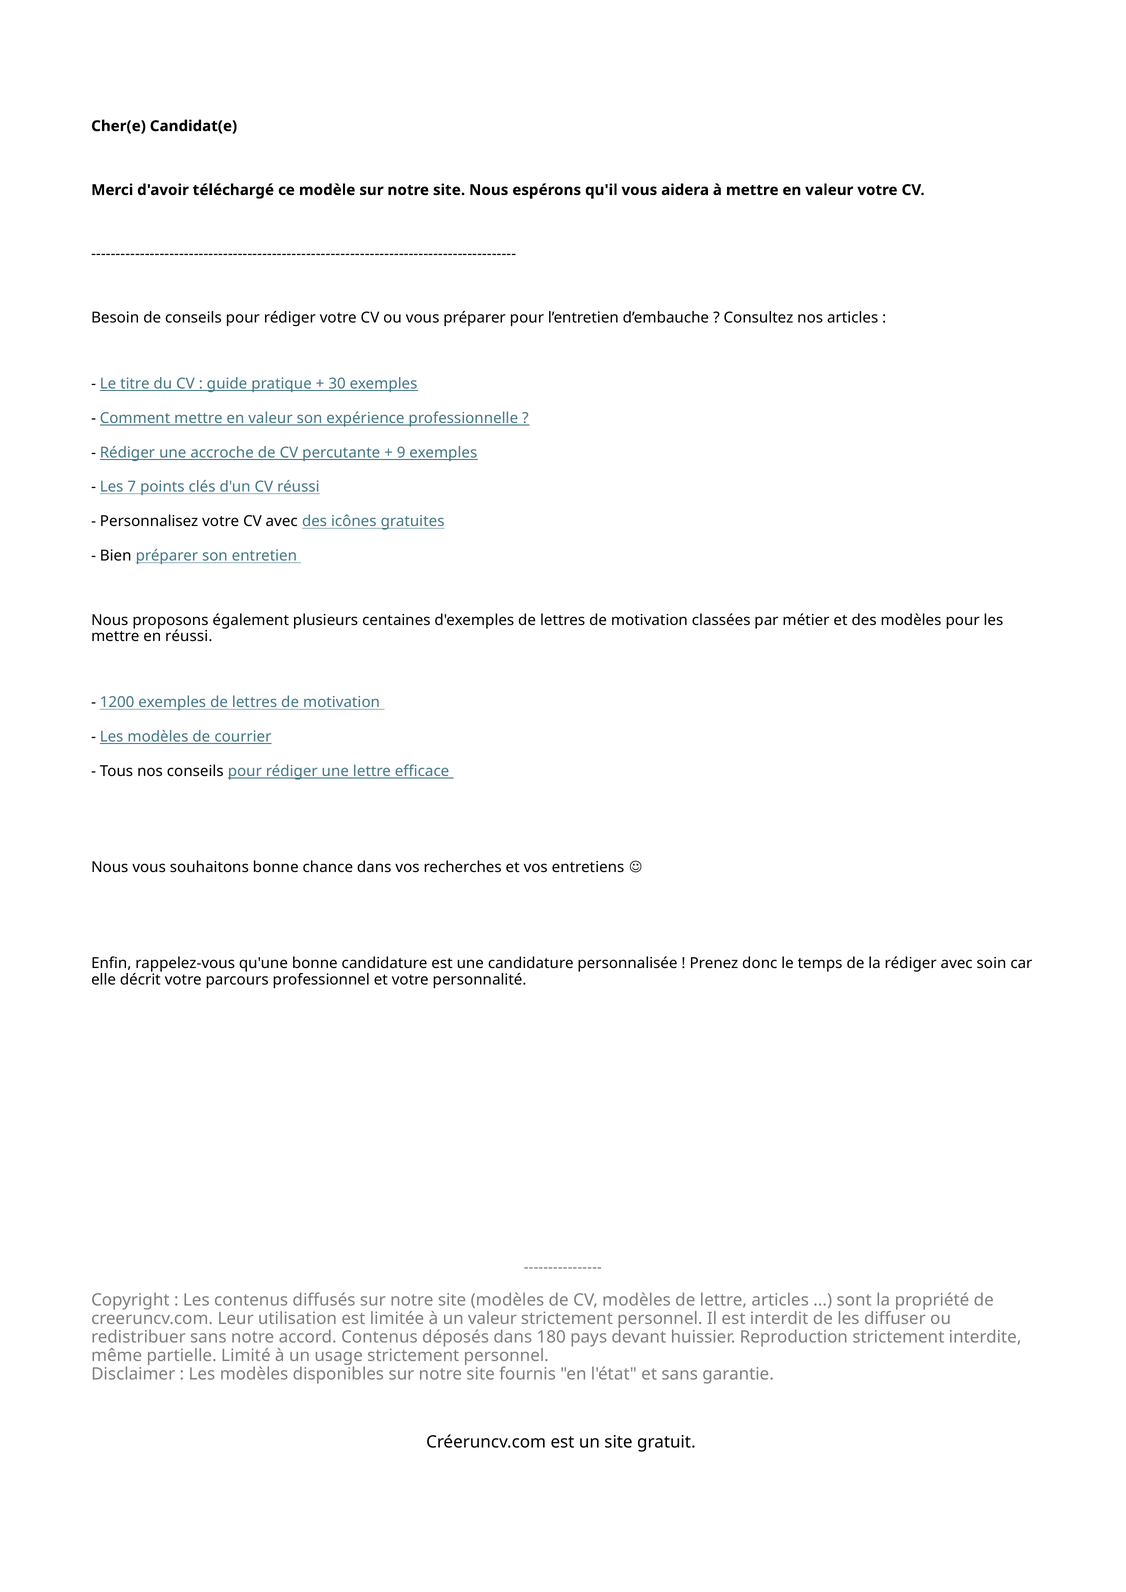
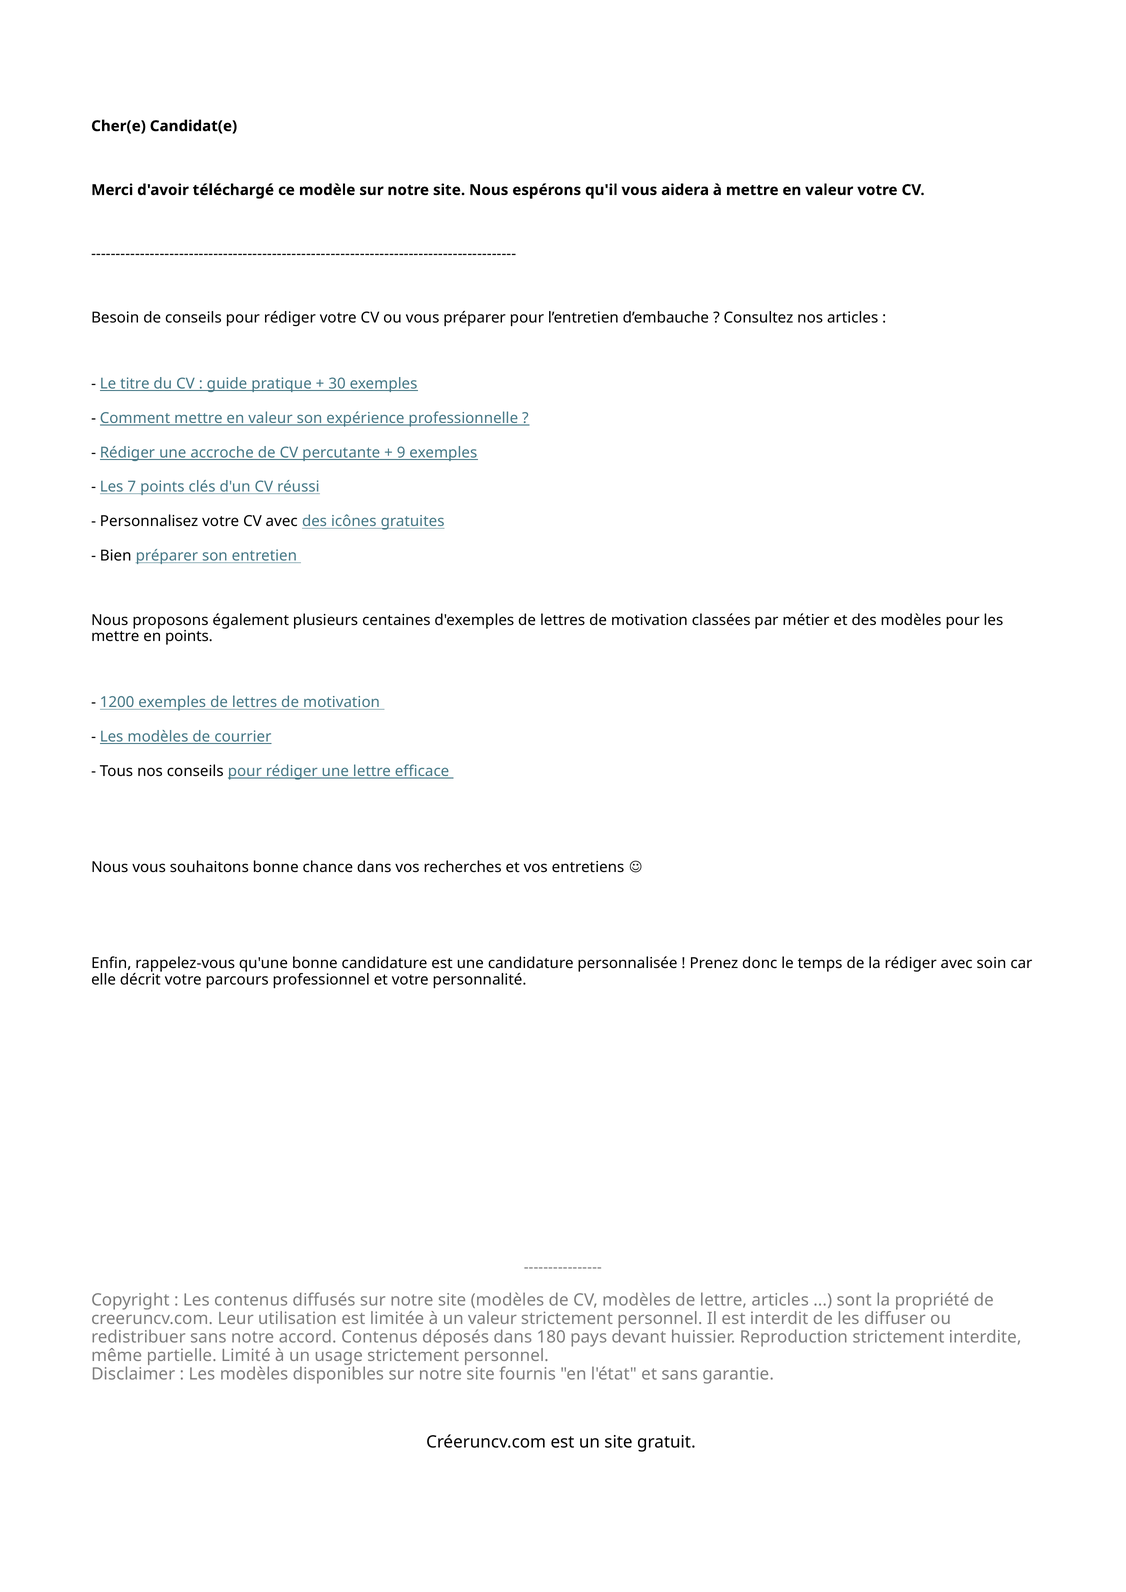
en réussi: réussi -> points (189, 637)
